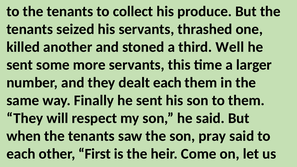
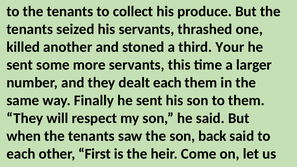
Well: Well -> Your (230, 47)
pray: pray -> back (212, 136)
